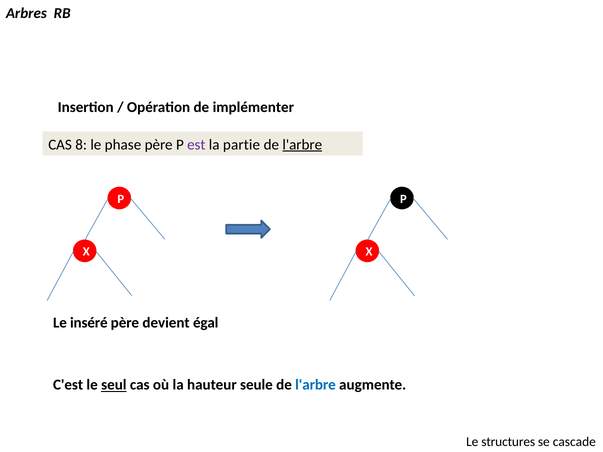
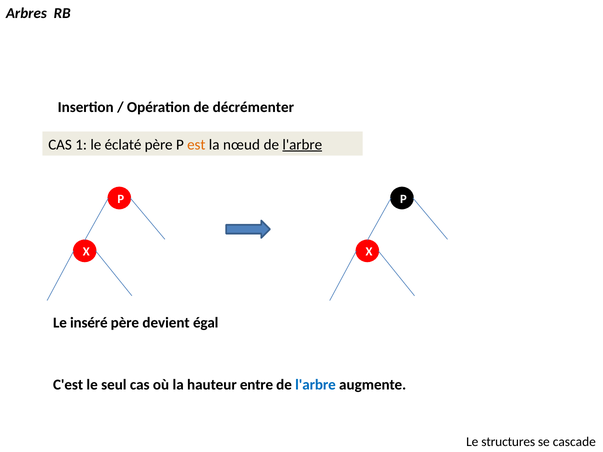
implémenter: implémenter -> décrémenter (253, 107)
8: 8 -> 1 (81, 145)
phase: phase -> éclaté (123, 145)
est colour: purple -> orange (196, 145)
partie: partie -> nœud (242, 145)
seul underline: present -> none (114, 385)
seule: seule -> entre (257, 385)
